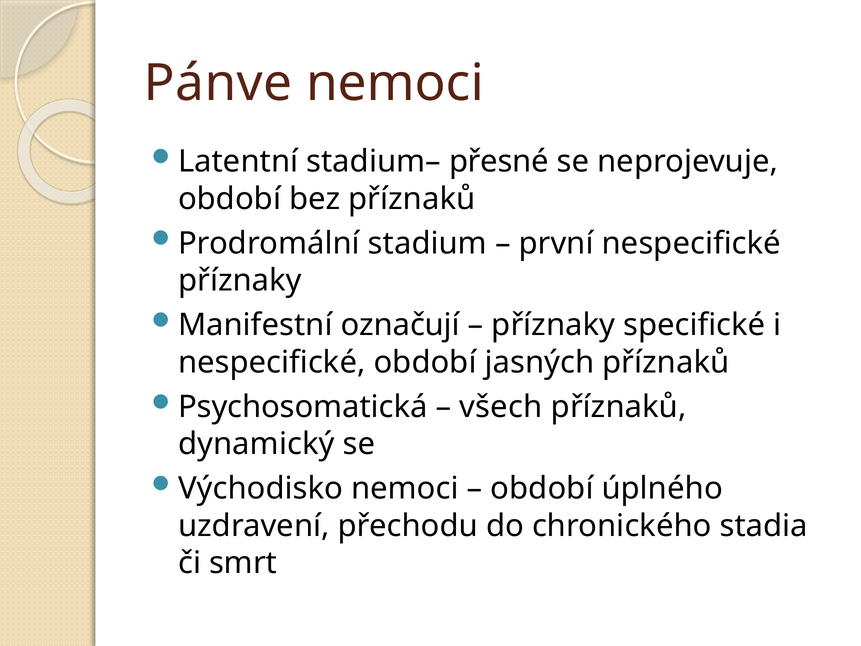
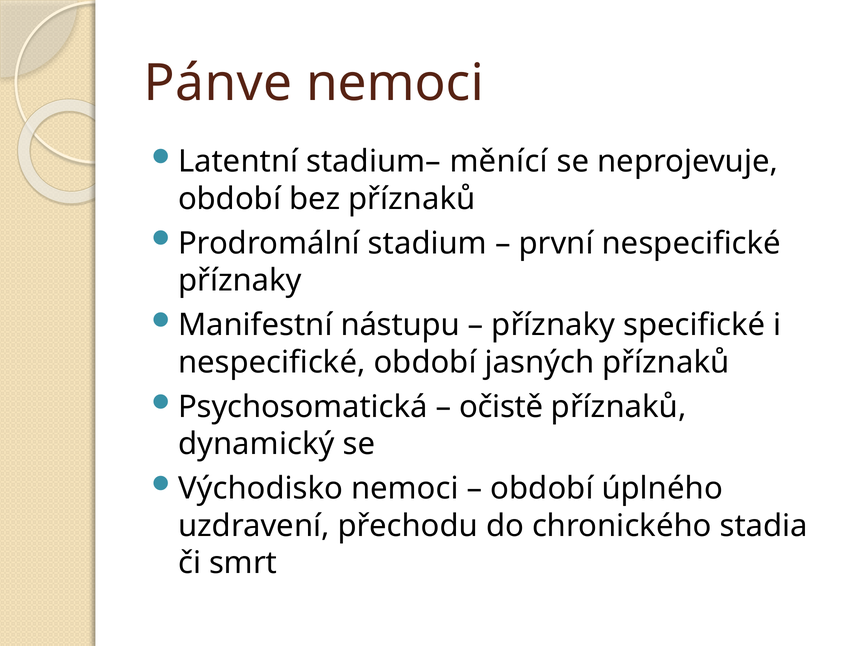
přesné: přesné -> měnící (499, 161)
označují: označují -> nástupu (400, 325)
všech: všech -> očistě (501, 407)
